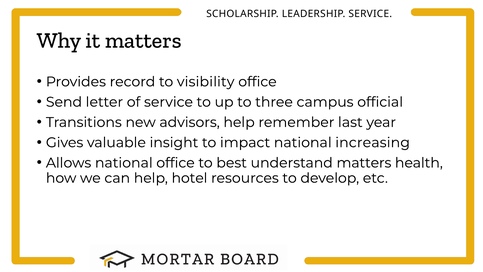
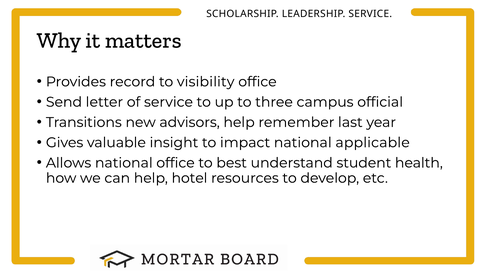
increasing: increasing -> applicable (373, 142)
understand matters: matters -> student (364, 163)
